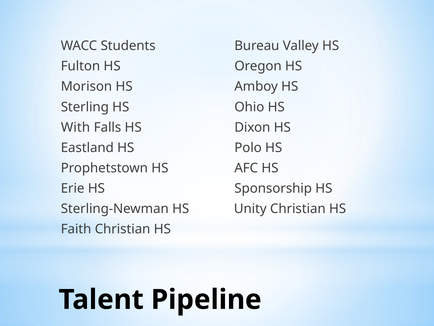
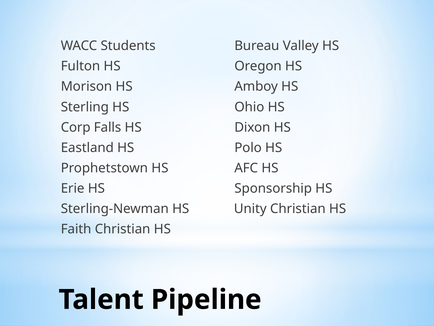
With: With -> Corp (76, 127)
